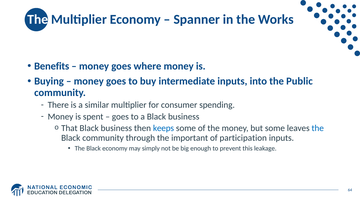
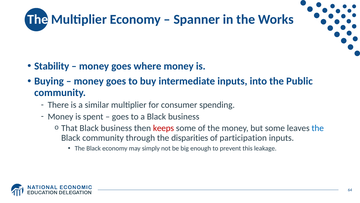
Benefits: Benefits -> Stability (52, 66)
keeps colour: blue -> red (164, 128)
important: important -> disparities (190, 138)
